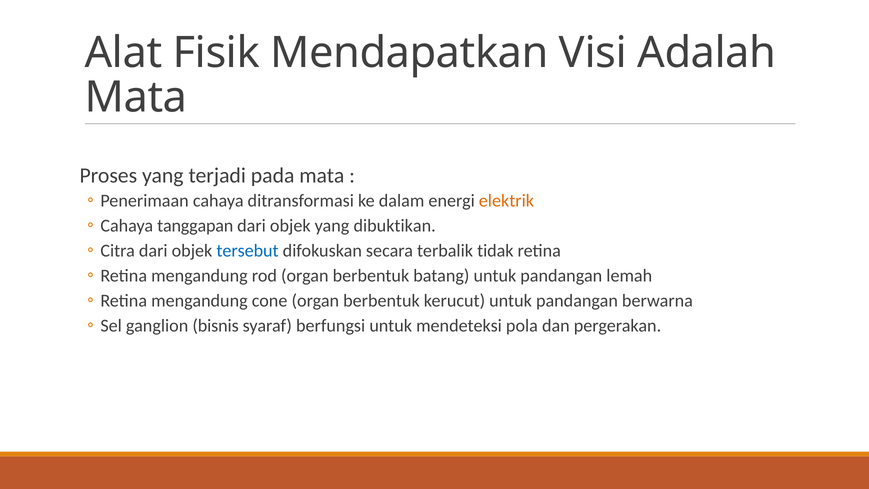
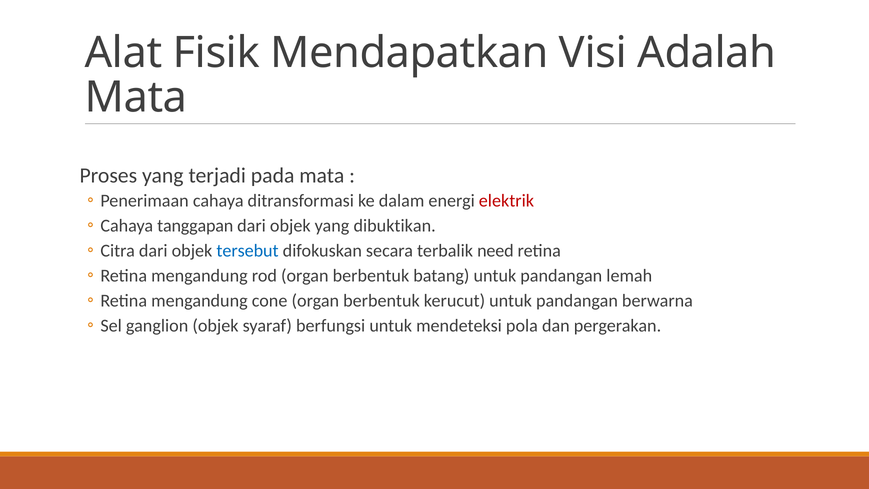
elektrik colour: orange -> red (506, 201)
tidak: tidak -> need (495, 251)
ganglion bisnis: bisnis -> objek (215, 326)
